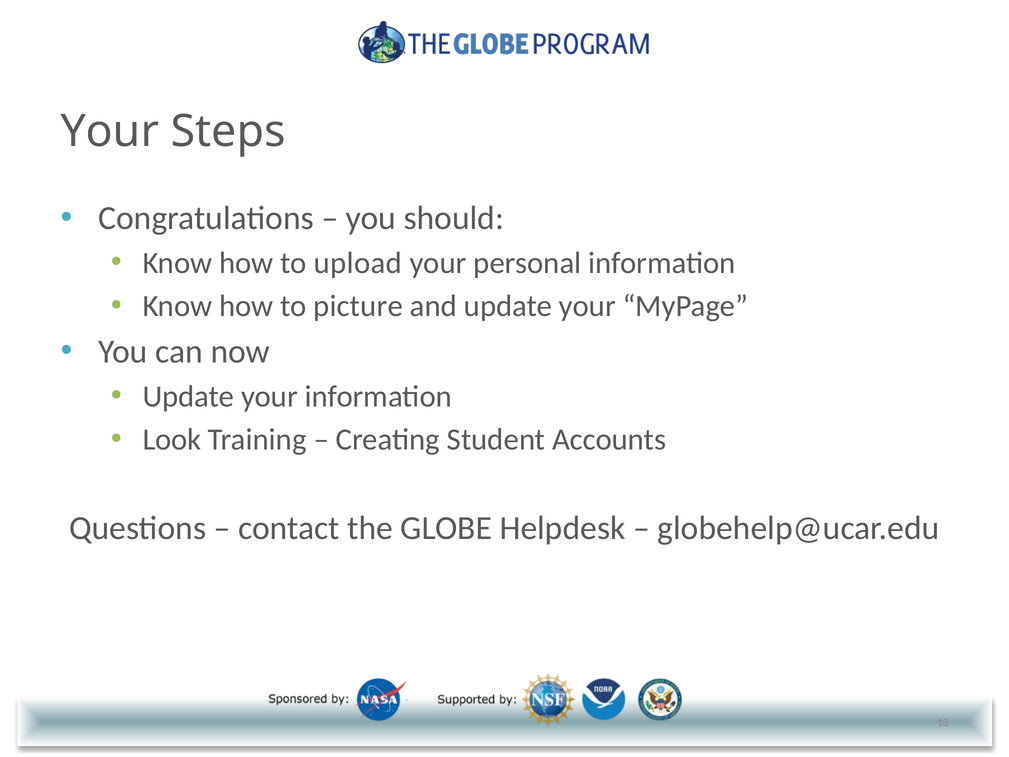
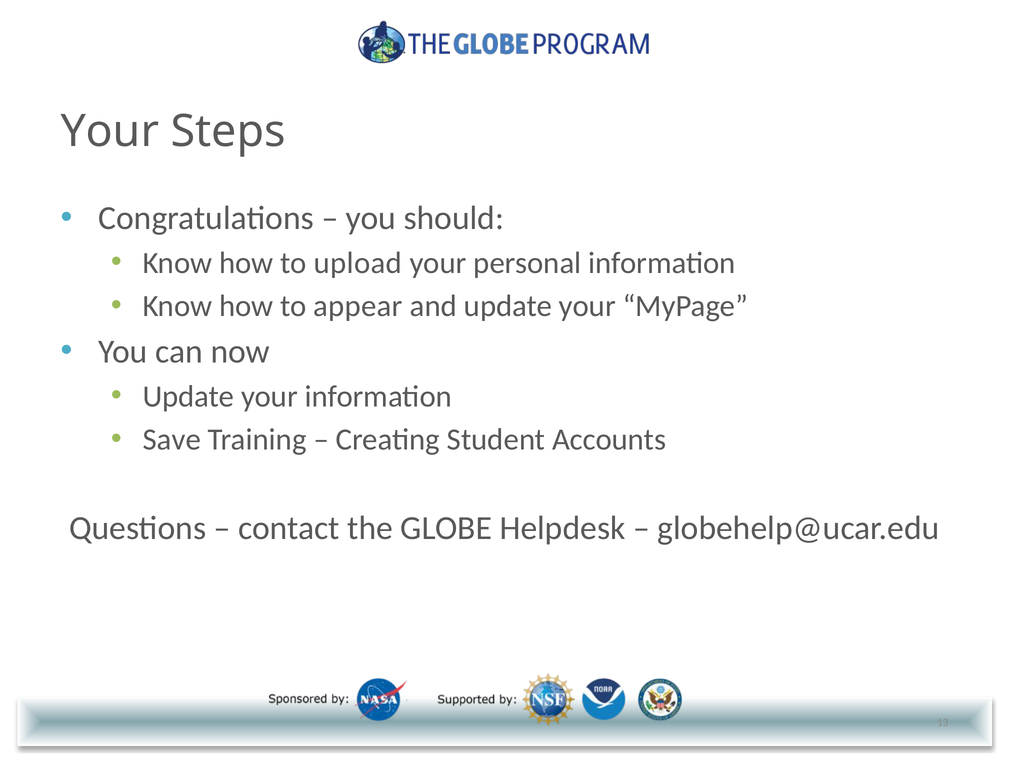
picture: picture -> appear (358, 306)
Look: Look -> Save (172, 439)
